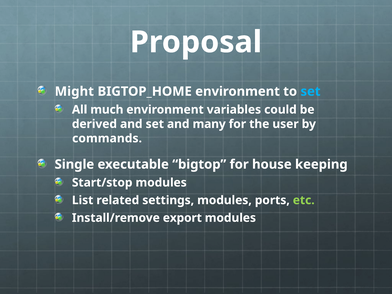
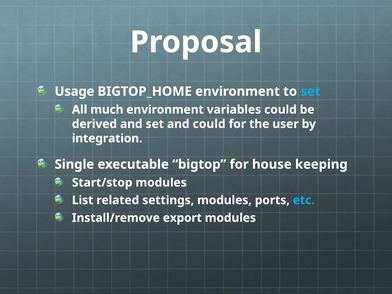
Might: Might -> Usage (74, 91)
and many: many -> could (209, 124)
commands: commands -> integration (107, 138)
etc colour: light green -> light blue (304, 200)
